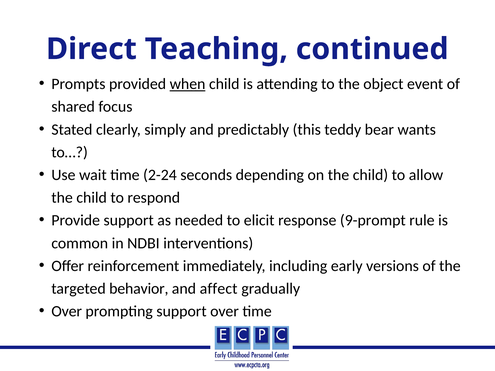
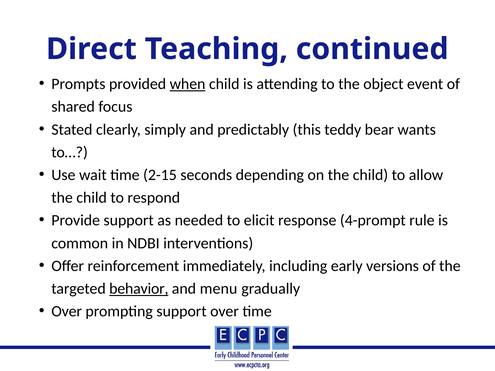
2-24: 2-24 -> 2-15 (160, 175)
9-prompt: 9-prompt -> 4-prompt (373, 221)
behavior underline: none -> present (139, 289)
affect: affect -> menu (219, 289)
